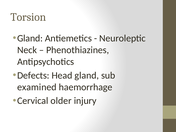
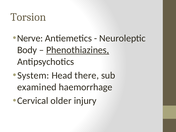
Gland: Gland -> Nerve (30, 38)
Neck: Neck -> Body (27, 50)
Phenothiazines underline: none -> present (78, 50)
Defects: Defects -> System (33, 75)
Head gland: gland -> there (87, 75)
